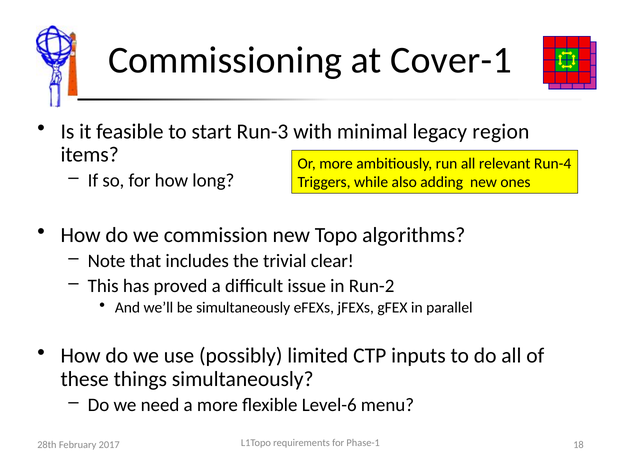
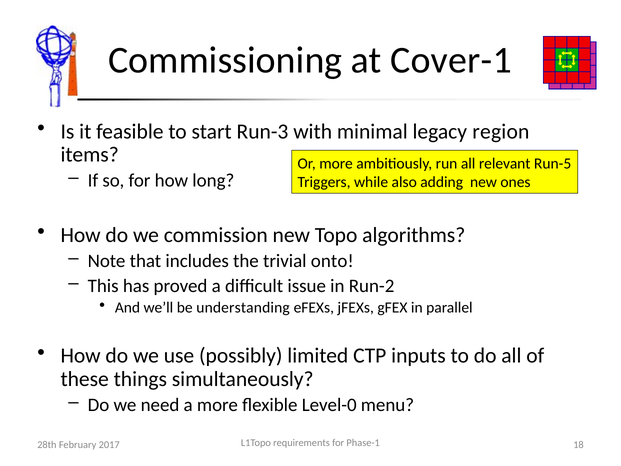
Run-4: Run-4 -> Run-5 (553, 164)
clear: clear -> onto (332, 261)
be simultaneously: simultaneously -> understanding (243, 308)
Level-6: Level-6 -> Level-0 (329, 405)
